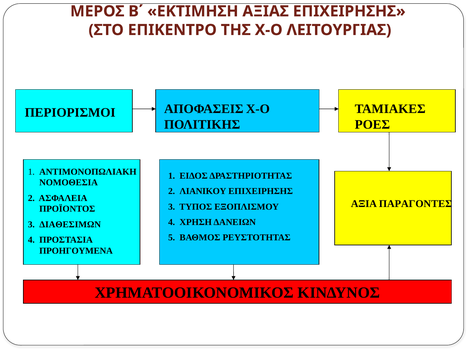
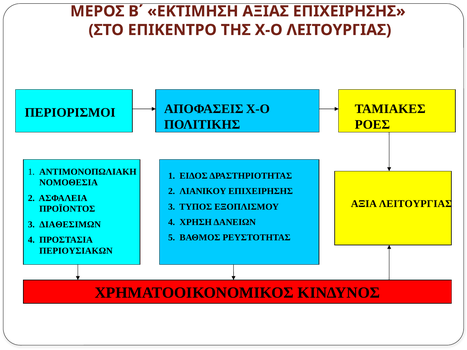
ΑΞΙΑ ΠΑΡΑΓΟΝΤΕΣ: ΠΑΡΑΓΟΝΤΕΣ -> ΛΕΙΤΟΥΡΓΙΑΣ (415, 204)
ΠΡΟΗΓΟΥΜΕΝΑ: ΠΡΟΗΓΟΥΜΕΝΑ -> ΠΕΡΙΟΥΣΙΑΚΩΝ (76, 251)
